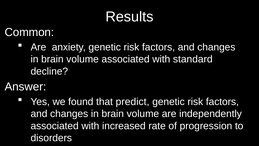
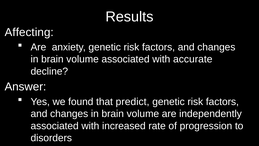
Common: Common -> Affecting (29, 32)
standard: standard -> accurate (193, 59)
